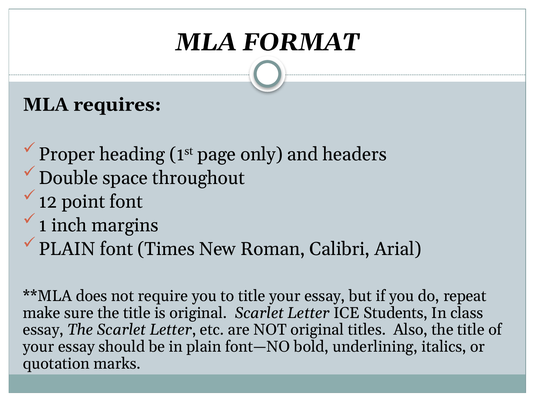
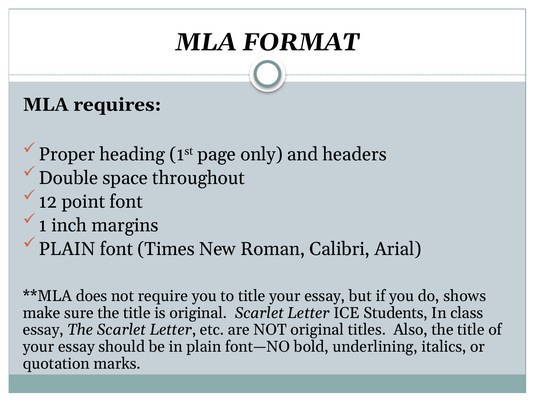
repeat: repeat -> shows (465, 295)
